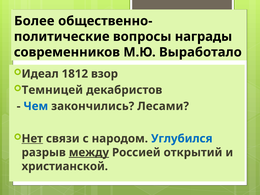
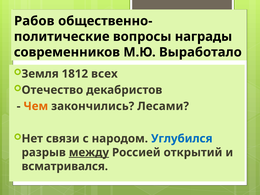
Более: Более -> Рабов (34, 21)
Идеал: Идеал -> Земля (40, 74)
взор: взор -> всех (104, 74)
Темницей: Темницей -> Отечество (52, 90)
Чем colour: blue -> orange (36, 106)
Нет underline: present -> none (32, 139)
христианской: христианской -> всматривался (65, 166)
